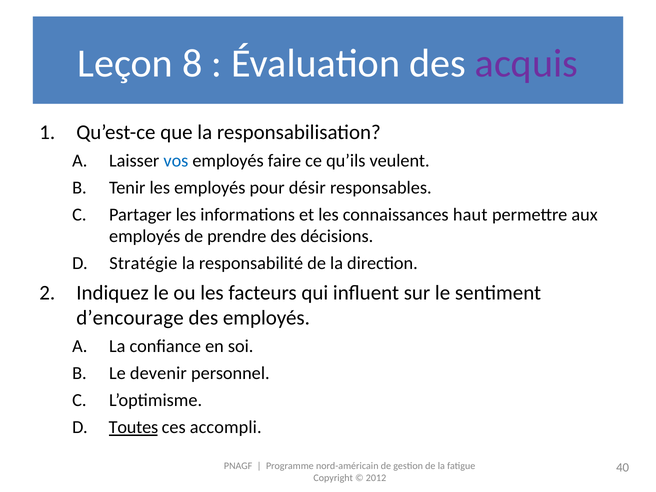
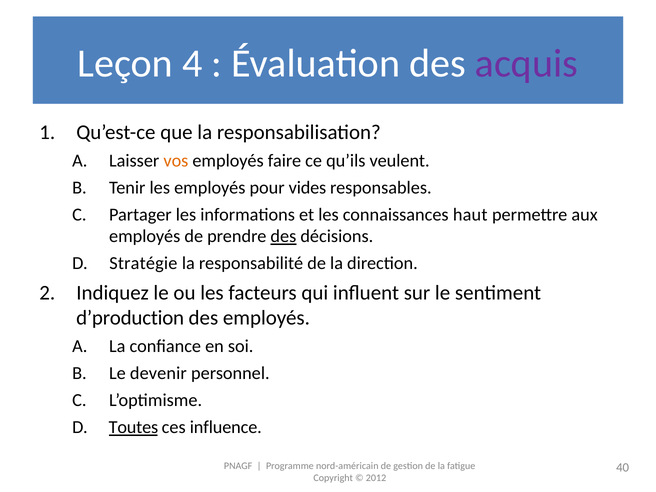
8: 8 -> 4 (192, 64)
vos colour: blue -> orange (176, 161)
désir: désir -> vides (307, 188)
des underline: none -> present (283, 236)
d’encourage: d’encourage -> d’production (130, 318)
accompli: accompli -> influence (226, 427)
